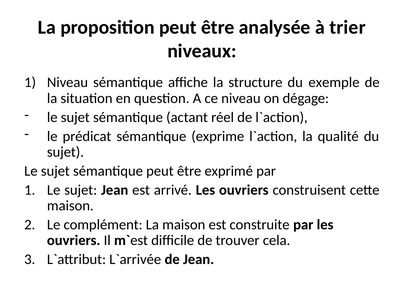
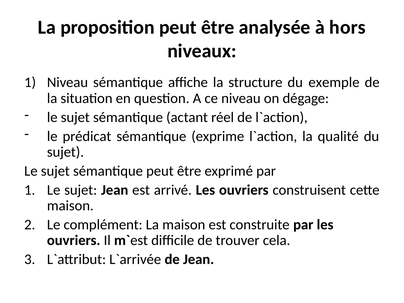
trier: trier -> hors (348, 27)
